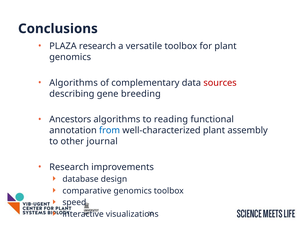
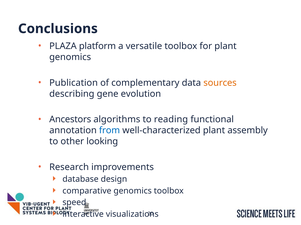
PLAZA research: research -> platform (97, 46)
Algorithms: Algorithms -> Publication (74, 83)
sources colour: red -> orange (220, 83)
breeding: breeding -> evolution (141, 94)
journal: journal -> looking (102, 142)
